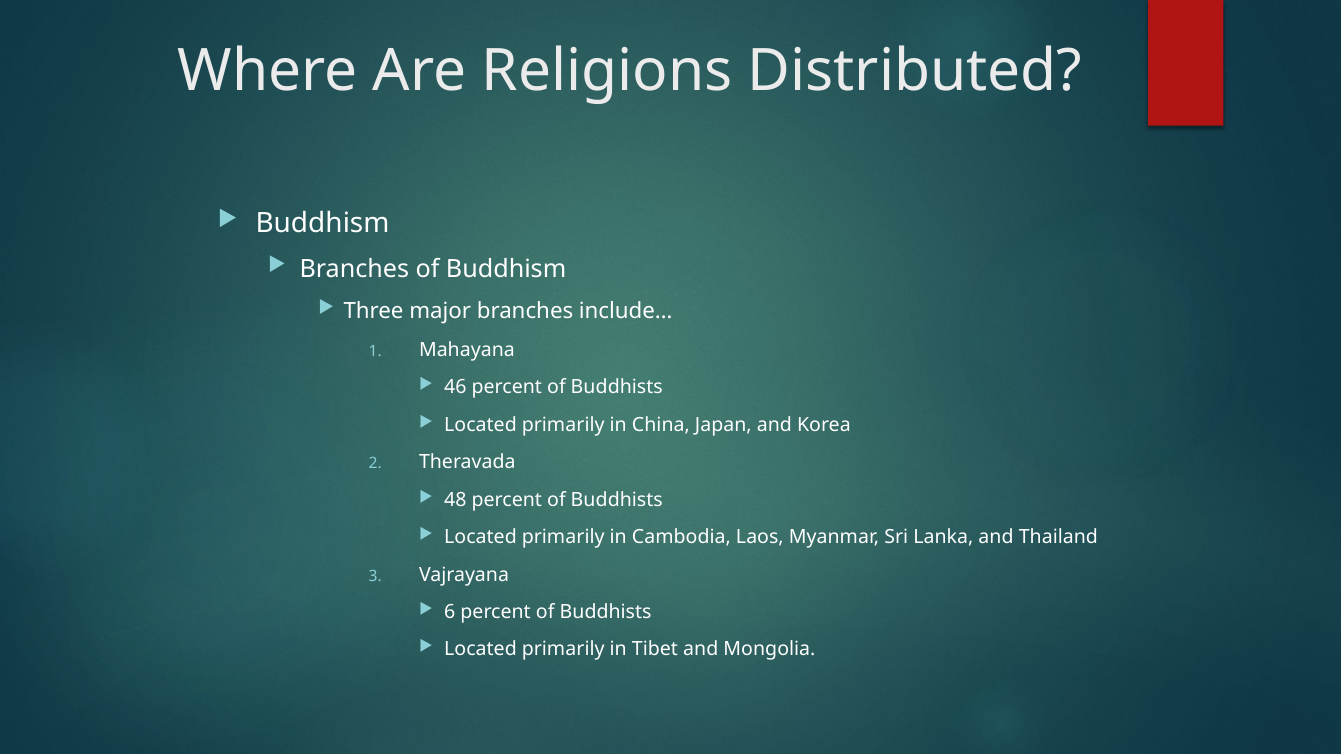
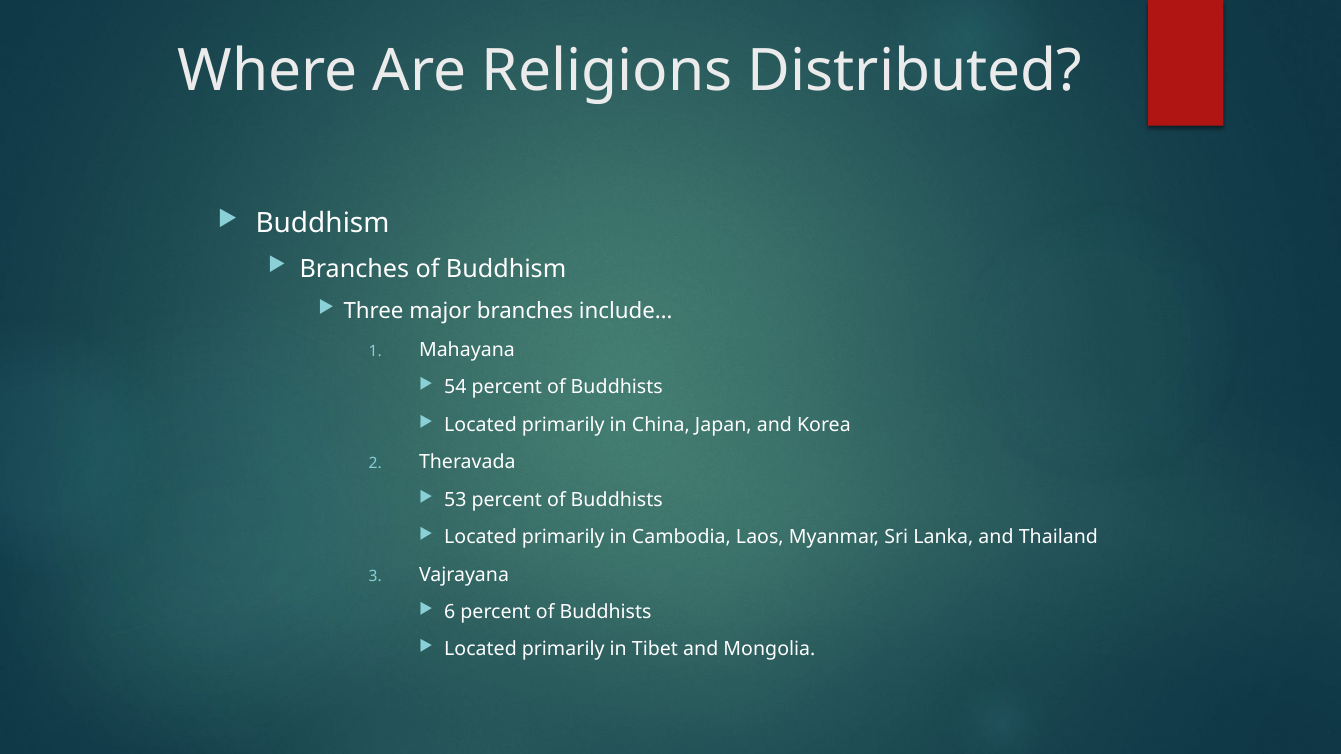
46: 46 -> 54 (455, 388)
48: 48 -> 53 (455, 500)
